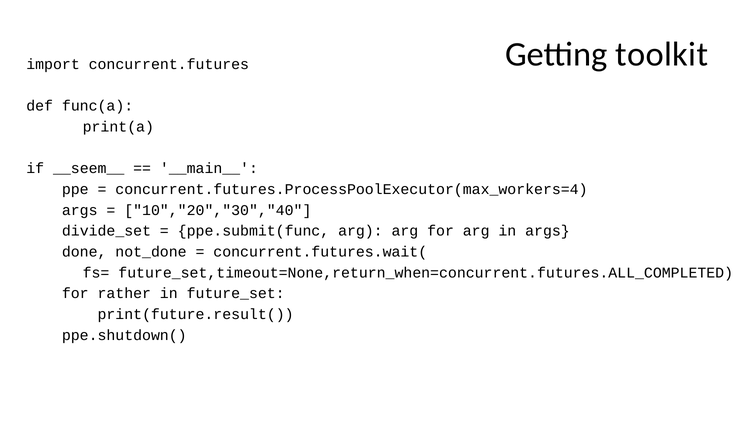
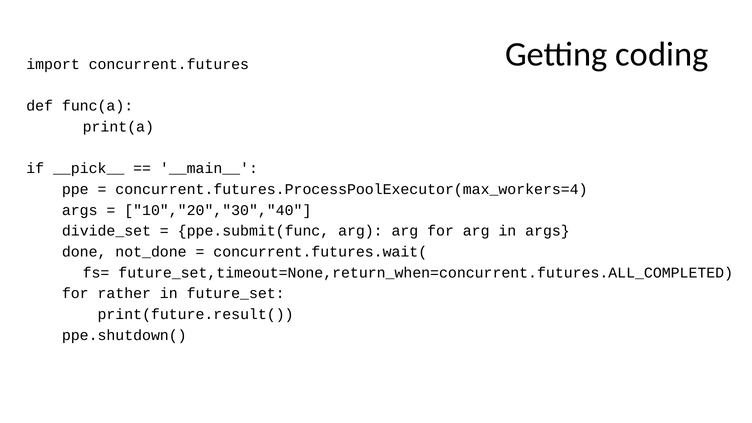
toolkit: toolkit -> coding (662, 55)
__seem__: __seem__ -> __pick__ (89, 169)
